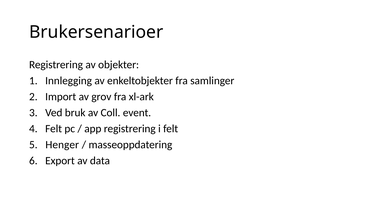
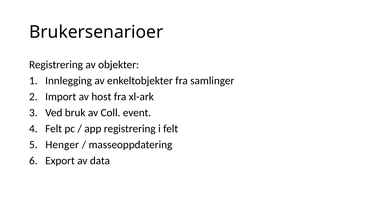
grov: grov -> host (101, 97)
